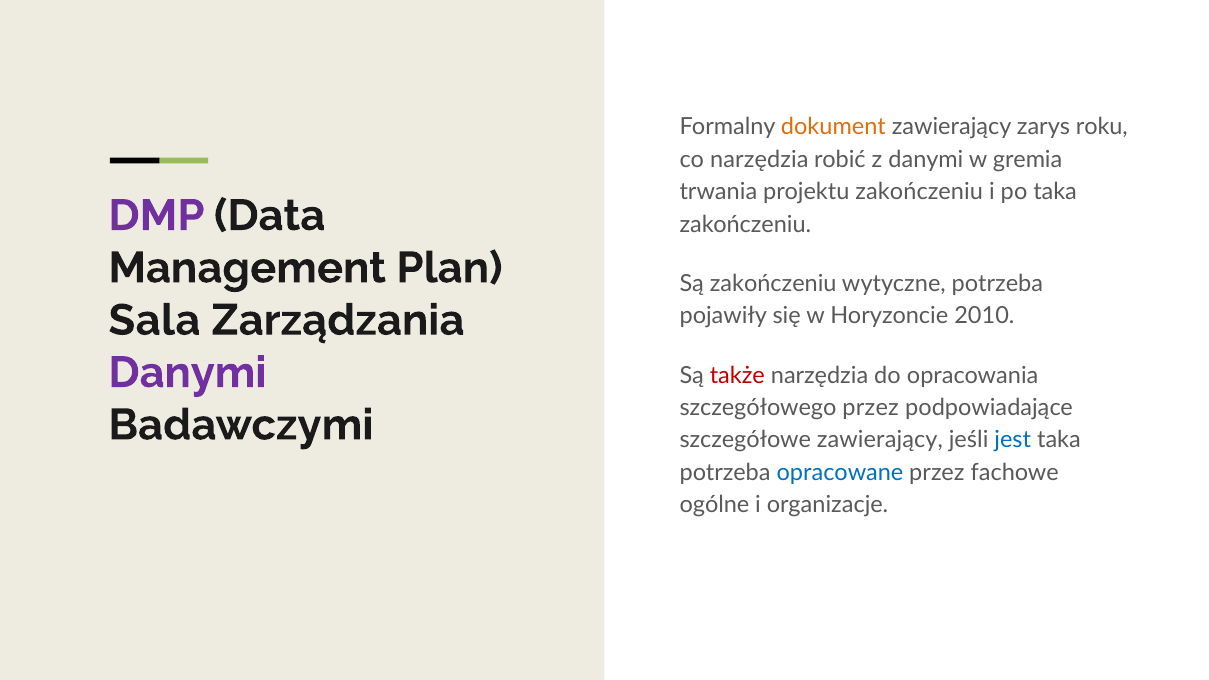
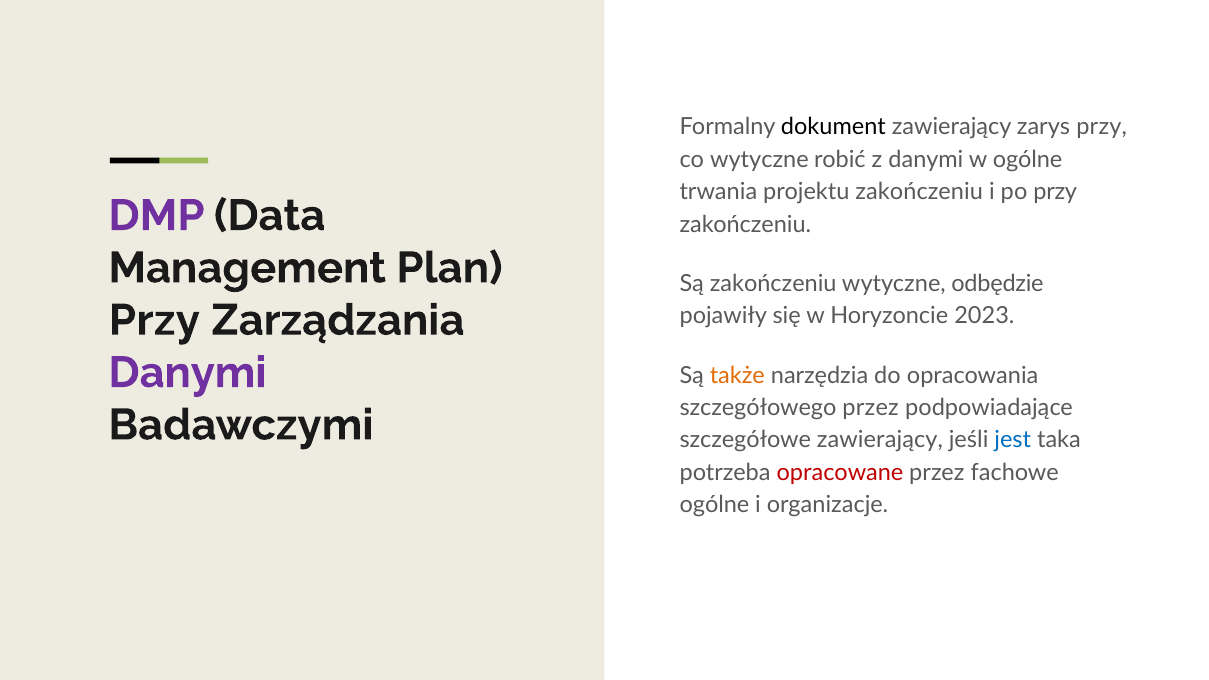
dokument colour: orange -> black (833, 127)
zarys roku: roku -> przy (1102, 127)
co narzędzia: narzędzia -> wytyczne (759, 160)
w gremia: gremia -> ogólne (1028, 160)
po taka: taka -> przy (1055, 192)
wytyczne potrzeba: potrzeba -> odbędzie (998, 284)
Sala: Sala -> Przy (154, 320)
2010: 2010 -> 2023 (984, 316)
także colour: red -> orange (737, 375)
opracowane colour: blue -> red (840, 473)
